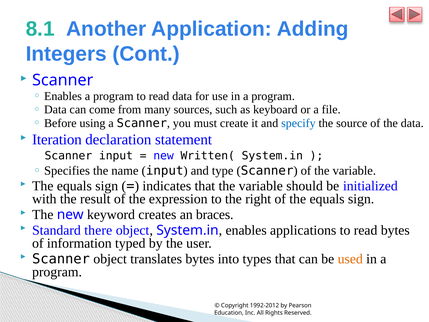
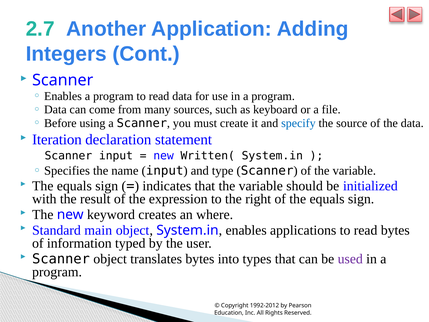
8.1: 8.1 -> 2.7 (40, 29)
braces: braces -> where (215, 214)
there: there -> main (98, 230)
used colour: orange -> purple (350, 259)
